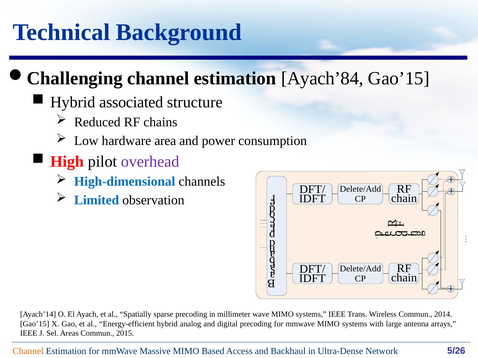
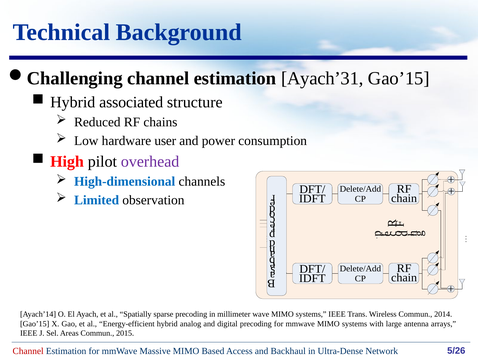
Ayach’84: Ayach’84 -> Ayach’31 (322, 79)
area: area -> user (165, 141)
Channel colour: orange -> red (28, 352)
